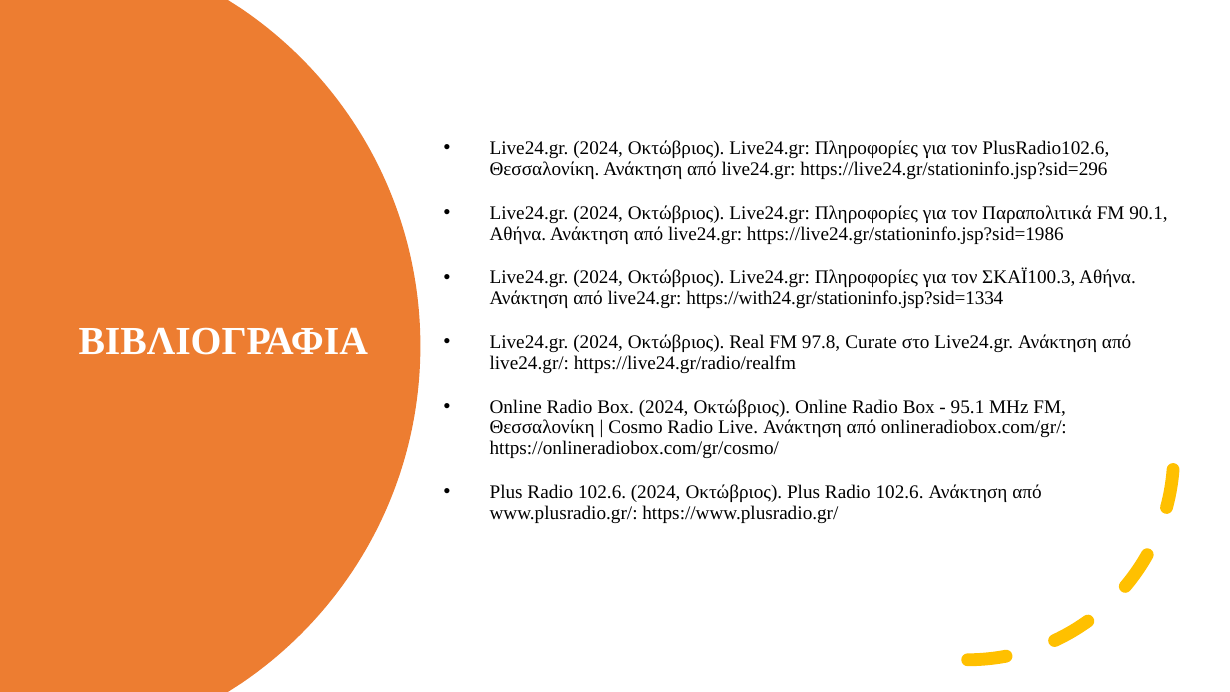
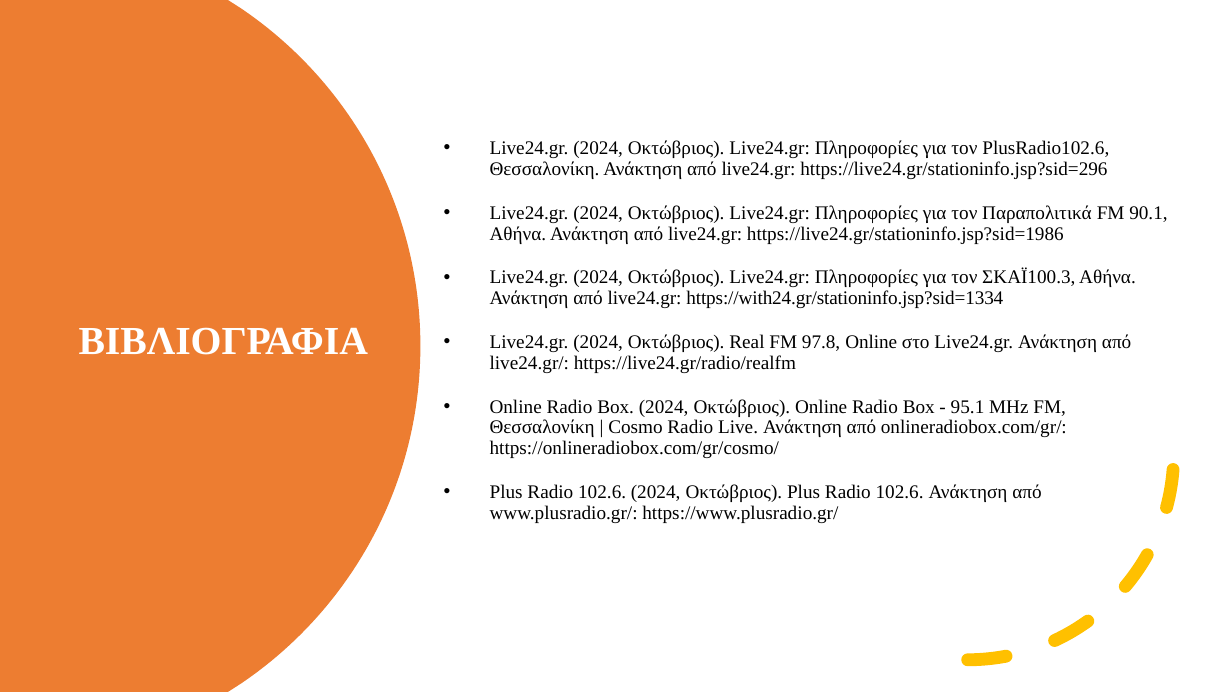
97.8 Curate: Curate -> Online (871, 342)
